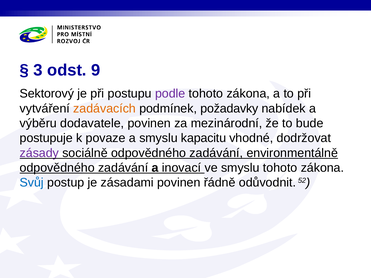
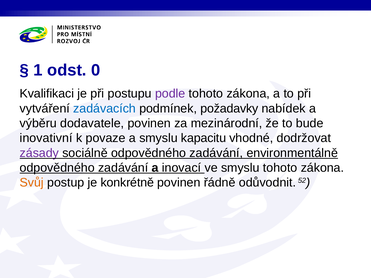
3: 3 -> 1 (38, 70)
9: 9 -> 0 (96, 70)
Sektorový: Sektorový -> Kvalifikaci (47, 94)
zadávacích colour: orange -> blue (105, 109)
postupuje: postupuje -> inovativní (46, 138)
Svůj colour: blue -> orange (32, 183)
zásadami: zásadami -> konkrétně (127, 183)
